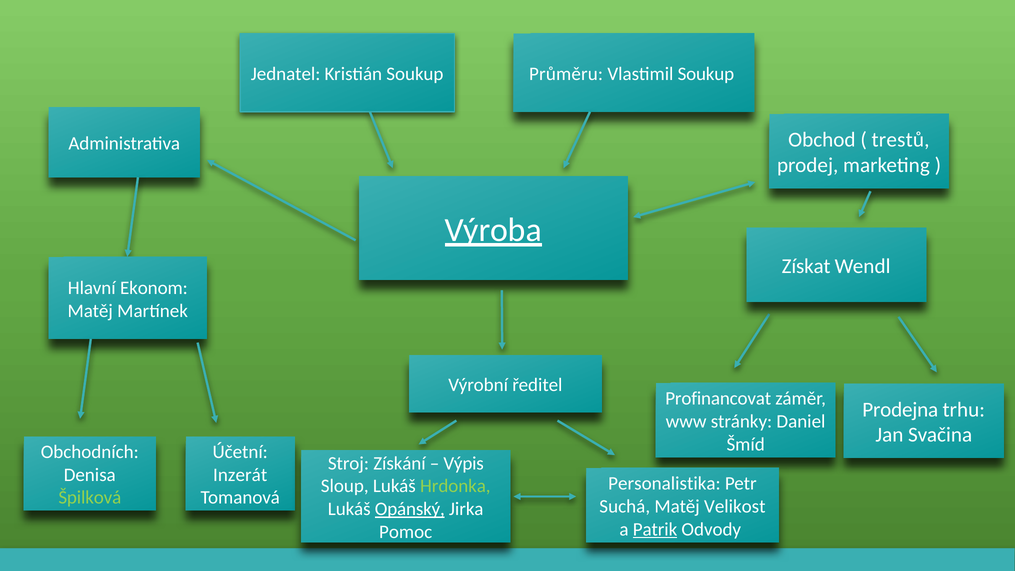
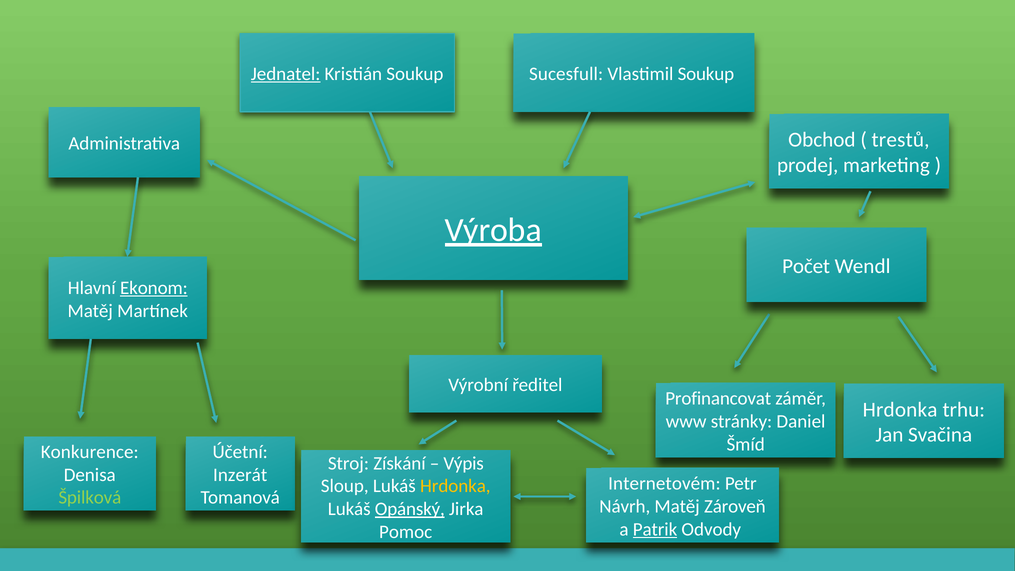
Jednatel underline: none -> present (286, 74)
Průměru: Průměru -> Sucesfull (566, 74)
Získat: Získat -> Počet (806, 266)
Ekonom underline: none -> present (154, 288)
Prodejna: Prodejna -> Hrdonka (900, 410)
Obchodních: Obchodních -> Konkurence (90, 452)
Personalistika: Personalistika -> Internetovém (664, 484)
Hrdonka colour: light green -> yellow (455, 486)
Suchá: Suchá -> Návrh (625, 506)
Velikost: Velikost -> Zároveň (735, 506)
